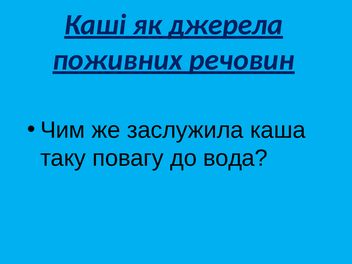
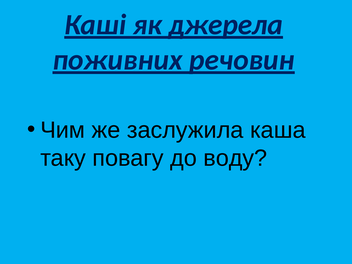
вода: вода -> воду (235, 158)
